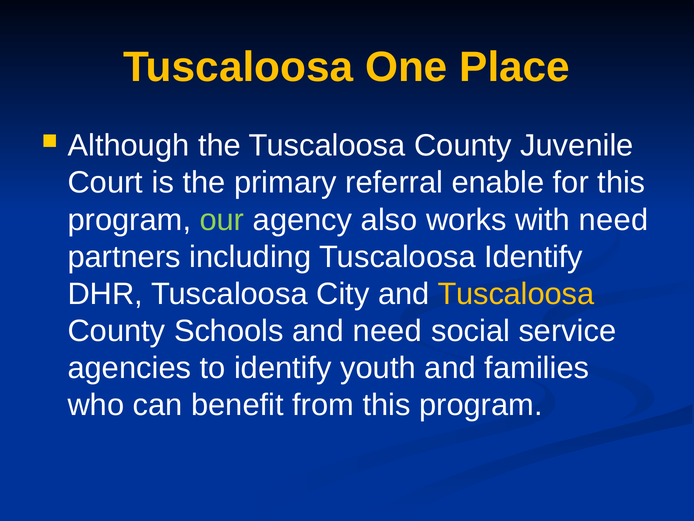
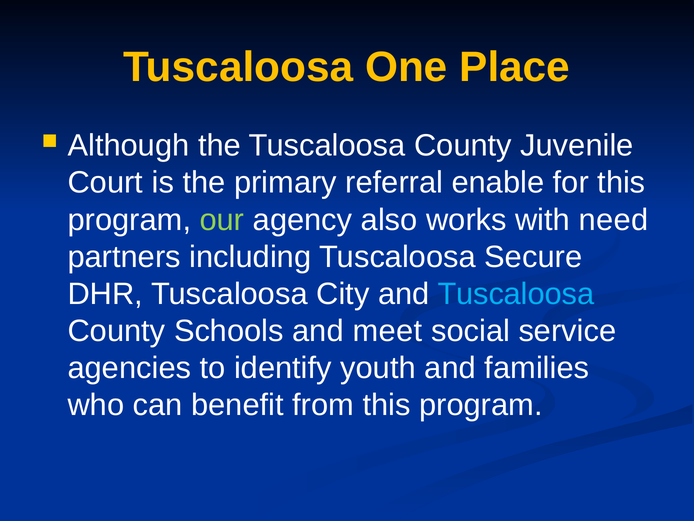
Tuscaloosa Identify: Identify -> Secure (533, 257)
Tuscaloosa colour: yellow -> light blue (516, 294)
and need: need -> meet (387, 331)
